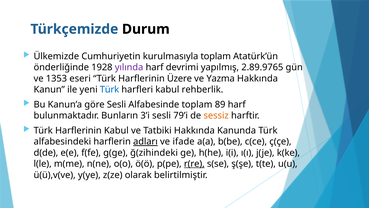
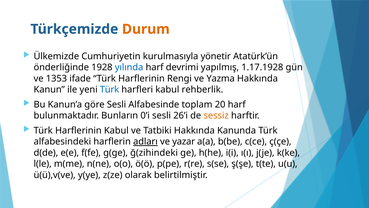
Durum colour: black -> orange (146, 29)
kurulmasıyla toplam: toplam -> yönetir (216, 56)
yılında colour: purple -> blue (129, 67)
2.89.9765: 2.89.9765 -> 1.17.1928 (262, 67)
eseri: eseri -> ifade (80, 78)
Üzere: Üzere -> Rengi (179, 78)
89: 89 -> 20 (220, 104)
3’i: 3’i -> 0’i (145, 115)
79’i: 79’i -> 26’i (181, 115)
ifade: ifade -> yazar (184, 141)
r(re underline: present -> none (194, 164)
